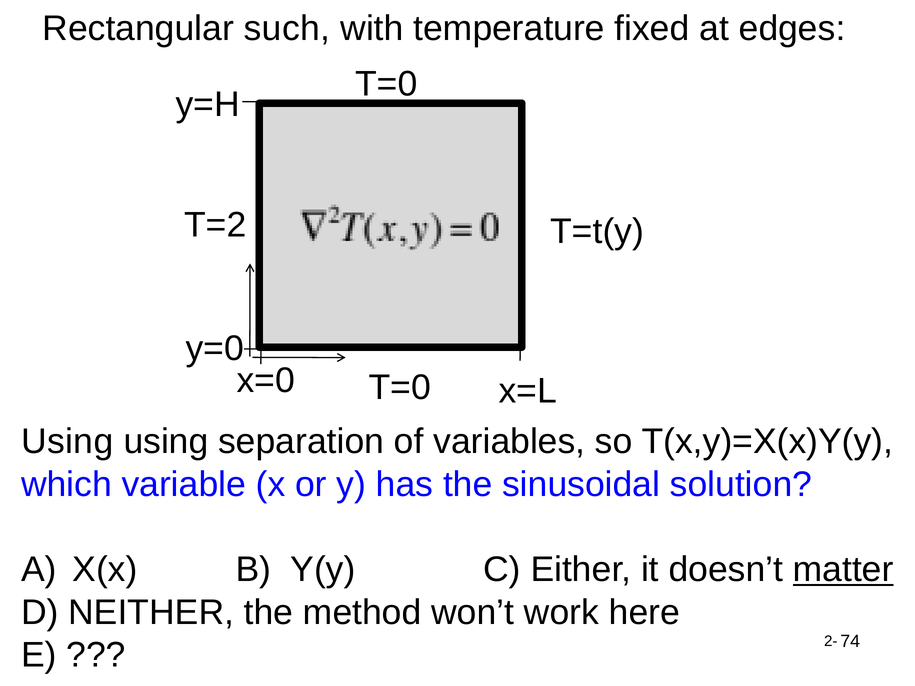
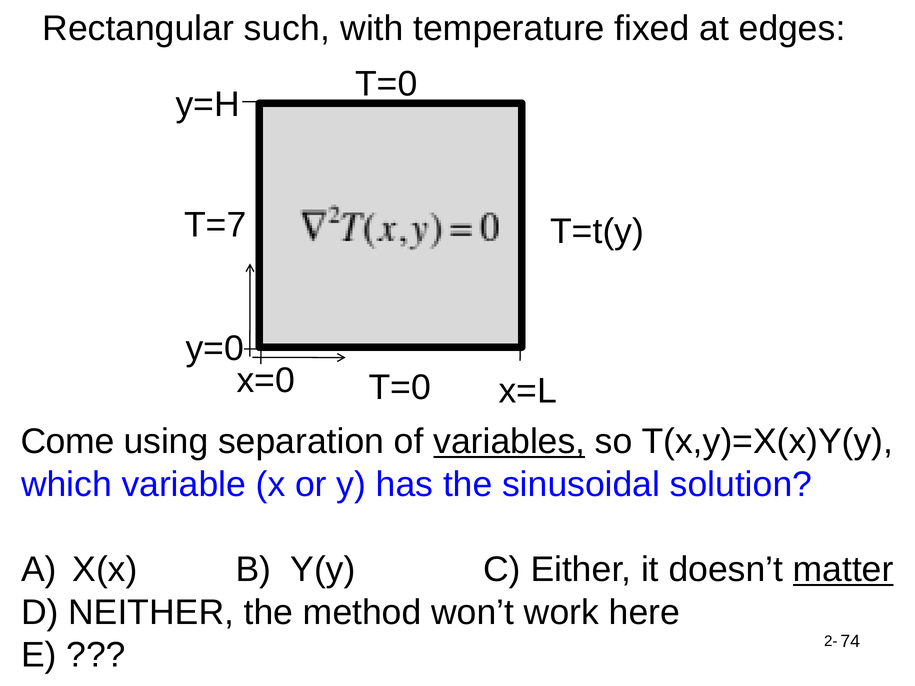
T=2: T=2 -> T=7 (215, 225)
Using: Using -> Come (68, 442)
variables underline: none -> present (509, 442)
